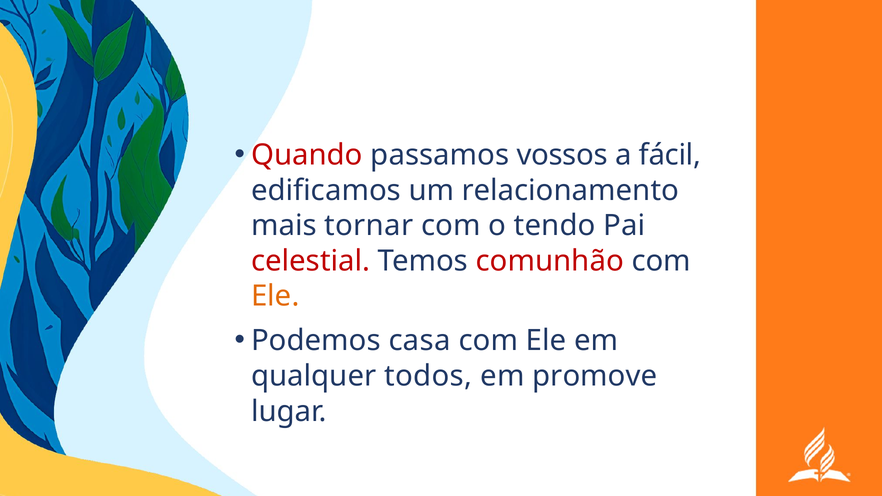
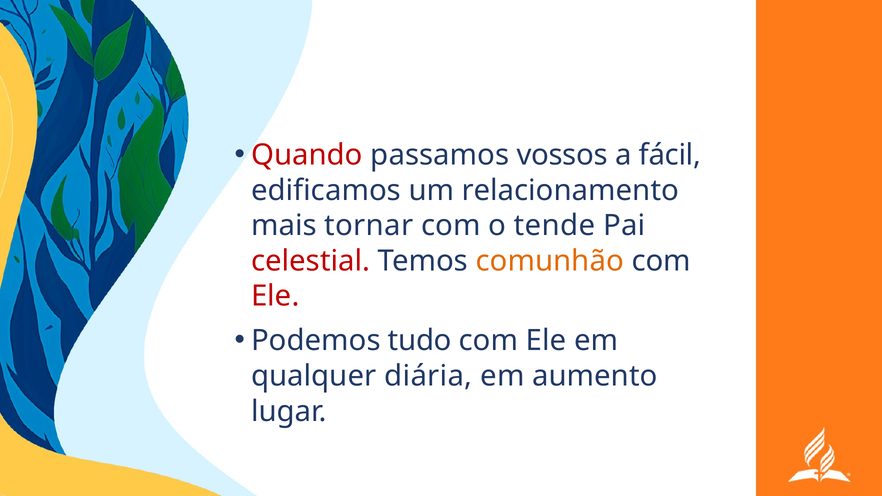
tendo: tendo -> tende (555, 226)
comunhão colour: red -> orange (550, 261)
Ele colour: orange -> red (275, 296)
casa: casa -> tudo (420, 341)
todos: todos -> diária (428, 376)
promove: promove -> aumento (595, 376)
